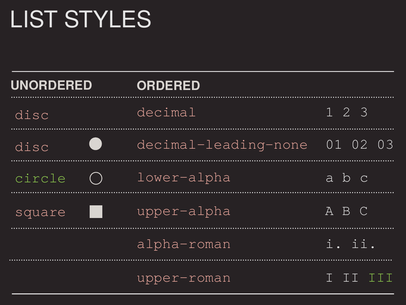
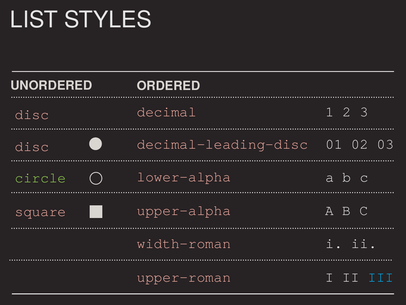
decimal-leading-none: decimal-leading-none -> decimal-leading-disc (222, 144)
alpha-roman: alpha-roman -> width-roman (184, 243)
III colour: light green -> light blue (381, 277)
